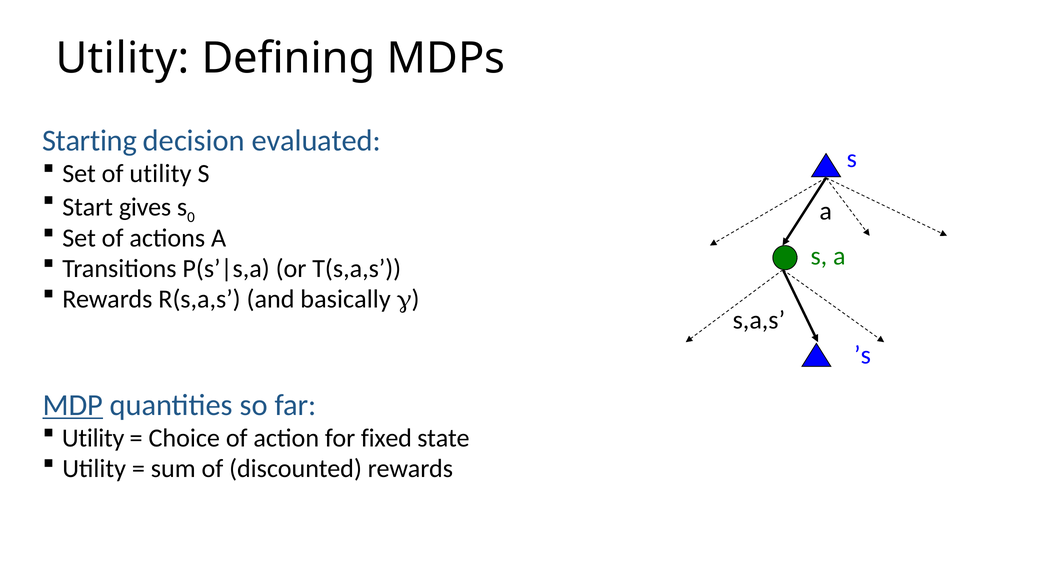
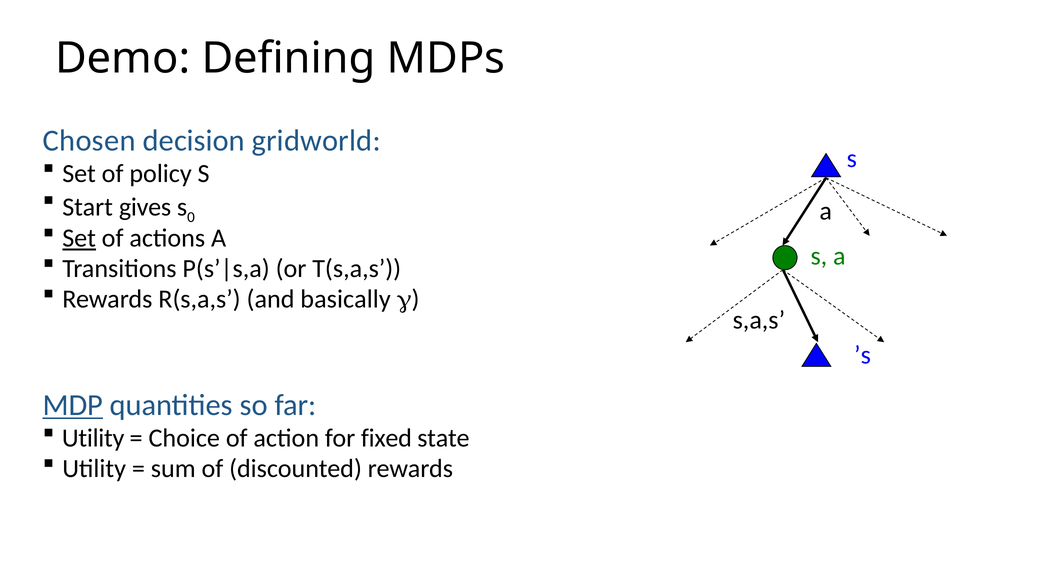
Utility: Utility -> Demo (123, 59)
Starting: Starting -> Chosen (89, 141)
evaluated: evaluated -> gridworld (316, 141)
of utility: utility -> policy (161, 174)
Set underline: none -> present (79, 238)
